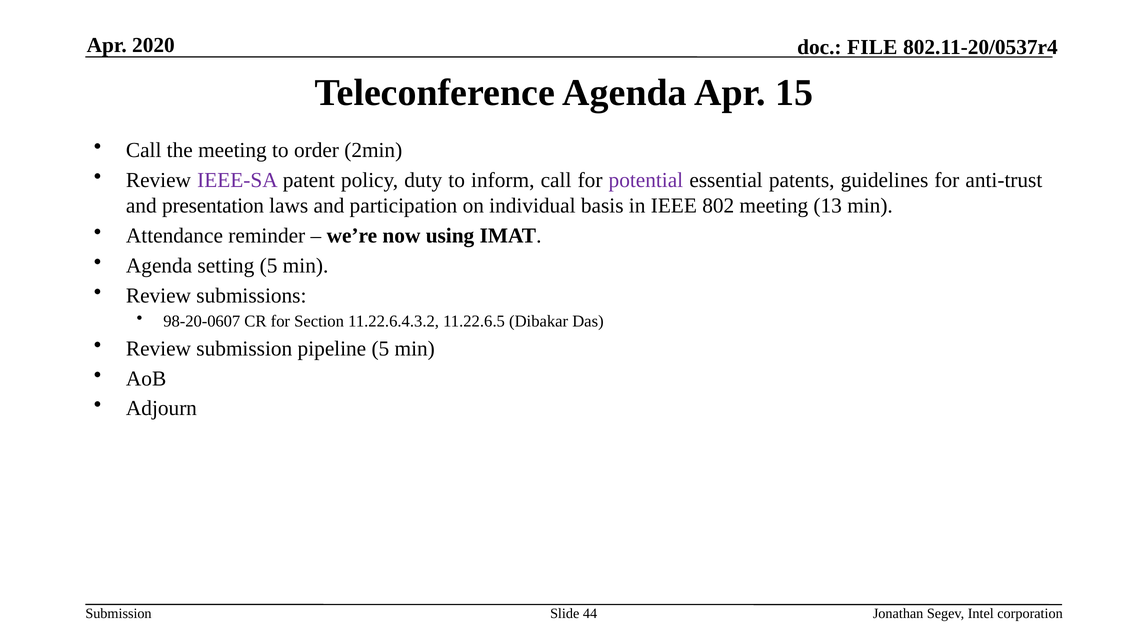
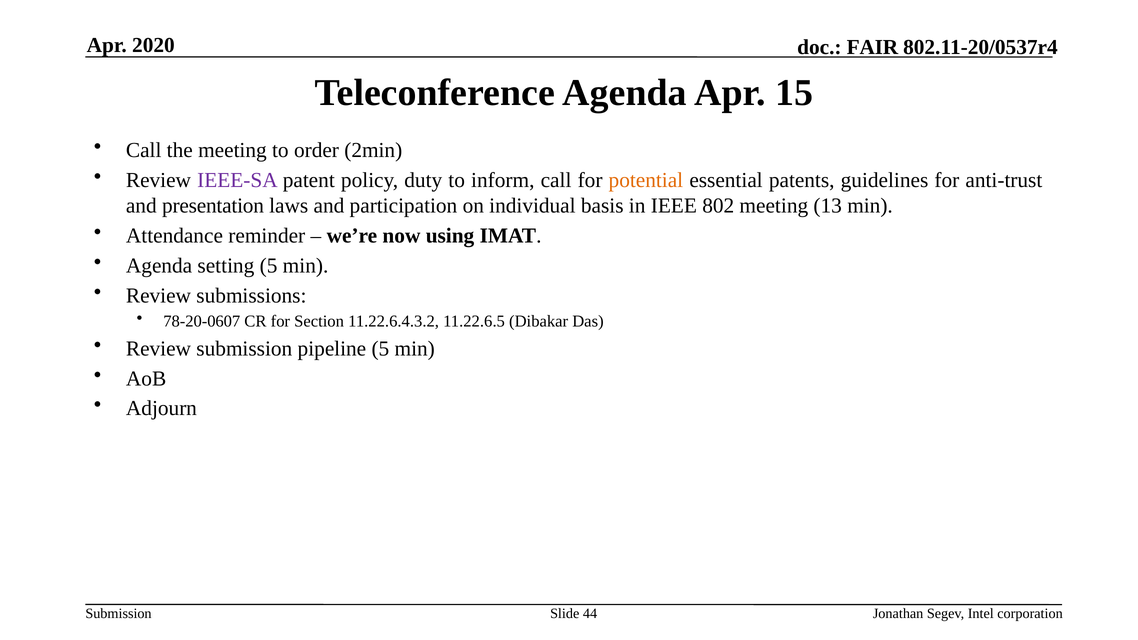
FILE: FILE -> FAIR (872, 47)
potential colour: purple -> orange (646, 180)
98-20-0607: 98-20-0607 -> 78-20-0607 (202, 321)
